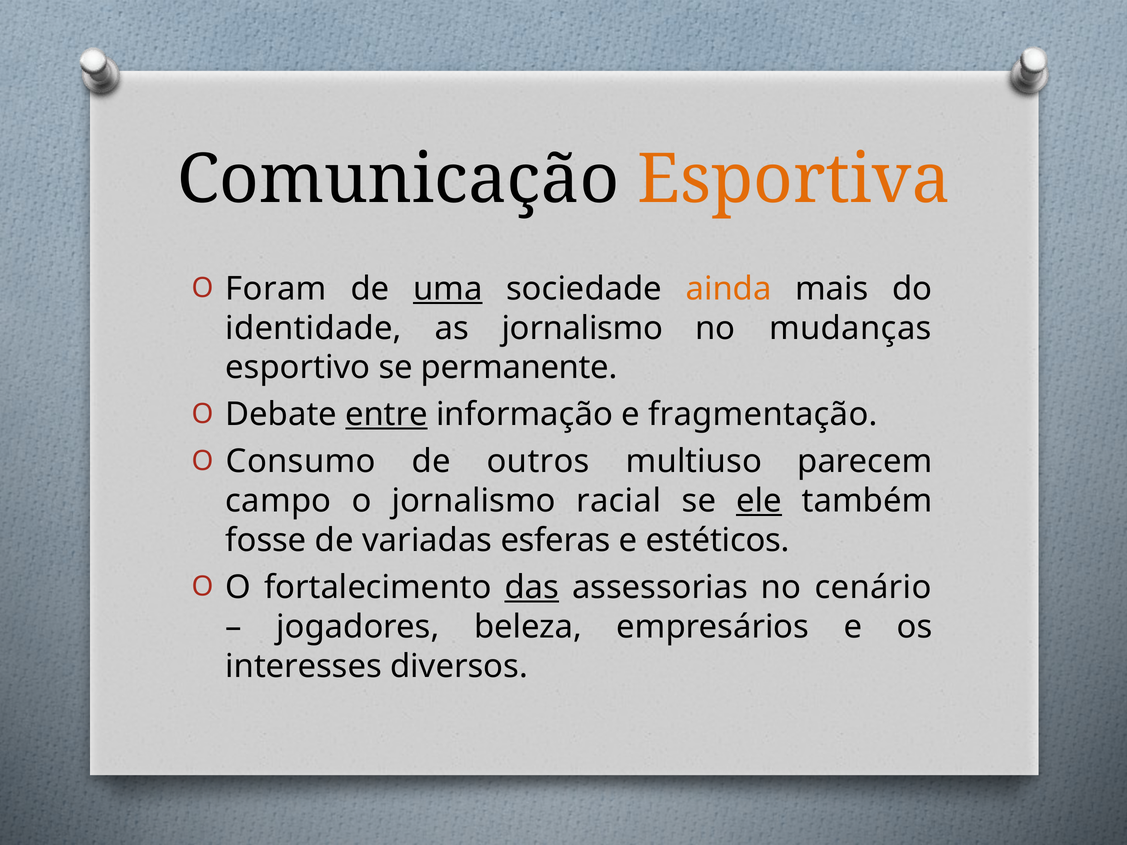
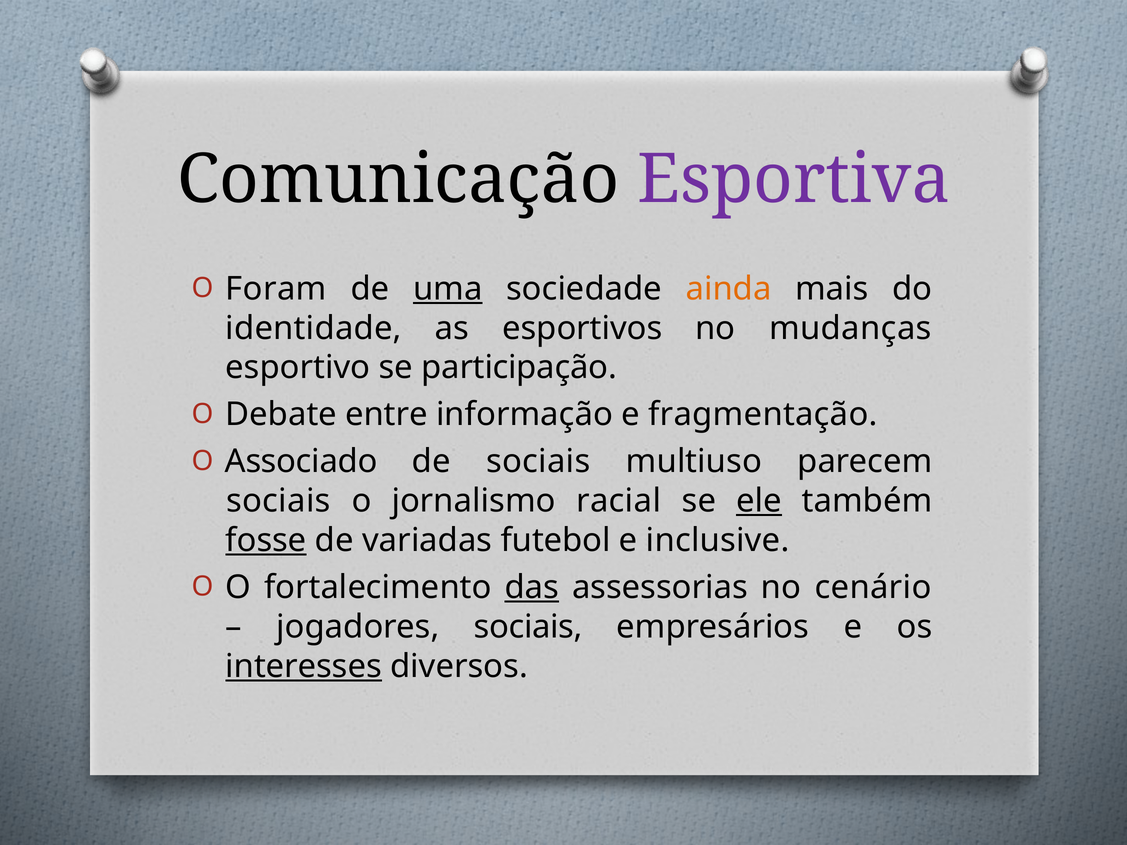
Esportiva colour: orange -> purple (794, 180)
as jornalismo: jornalismo -> esportivos (582, 328)
permanente: permanente -> participação (519, 368)
entre underline: present -> none (387, 415)
Consumo: Consumo -> Associado (301, 462)
de outros: outros -> sociais (538, 462)
campo: campo -> sociais (278, 501)
fosse underline: none -> present (266, 541)
esferas: esferas -> futebol (556, 541)
estéticos: estéticos -> inclusive (718, 541)
jogadores beleza: beleza -> sociais (528, 627)
interesses underline: none -> present (304, 666)
